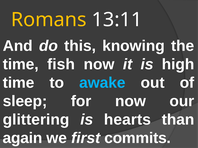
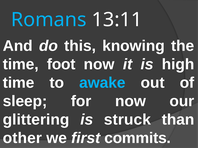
Romans colour: yellow -> light blue (49, 20)
fish: fish -> foot (61, 64)
hearts: hearts -> struck (127, 120)
again: again -> other (22, 138)
